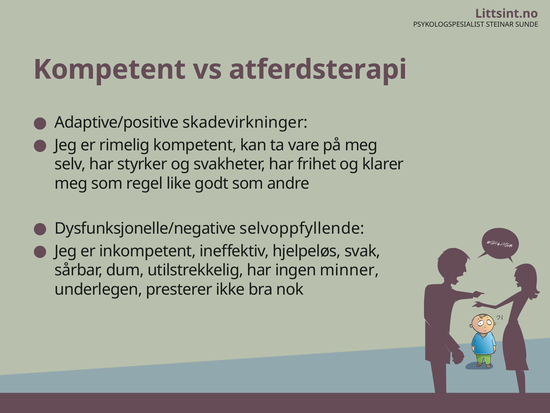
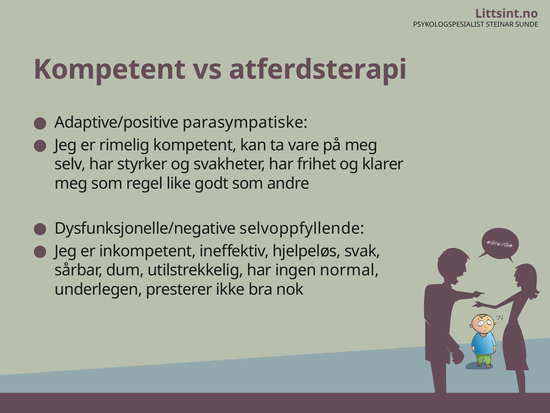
skadevirkninger: skadevirkninger -> parasympatiske (245, 122)
minner: minner -> normal (349, 270)
